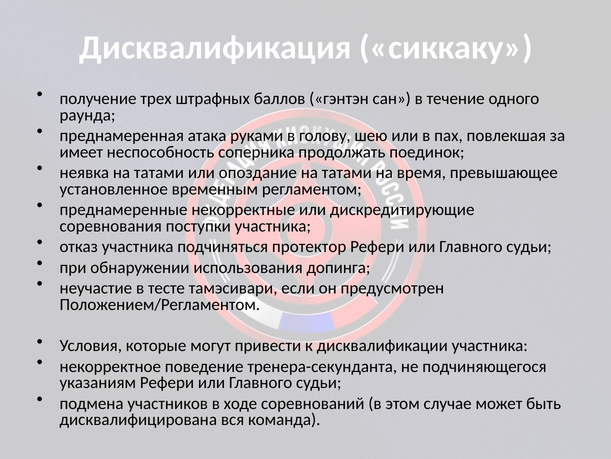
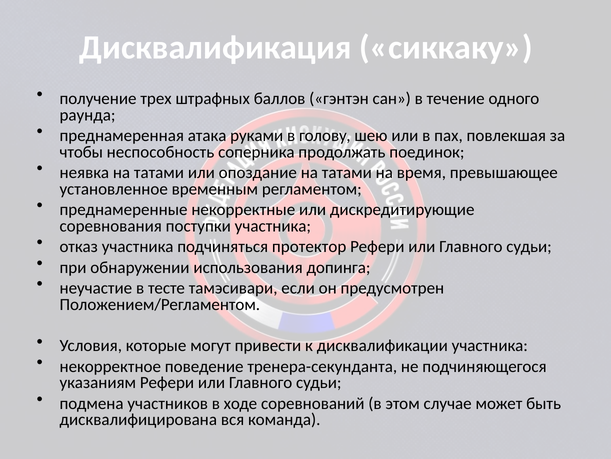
имеет: имеет -> чтобы (81, 152)
